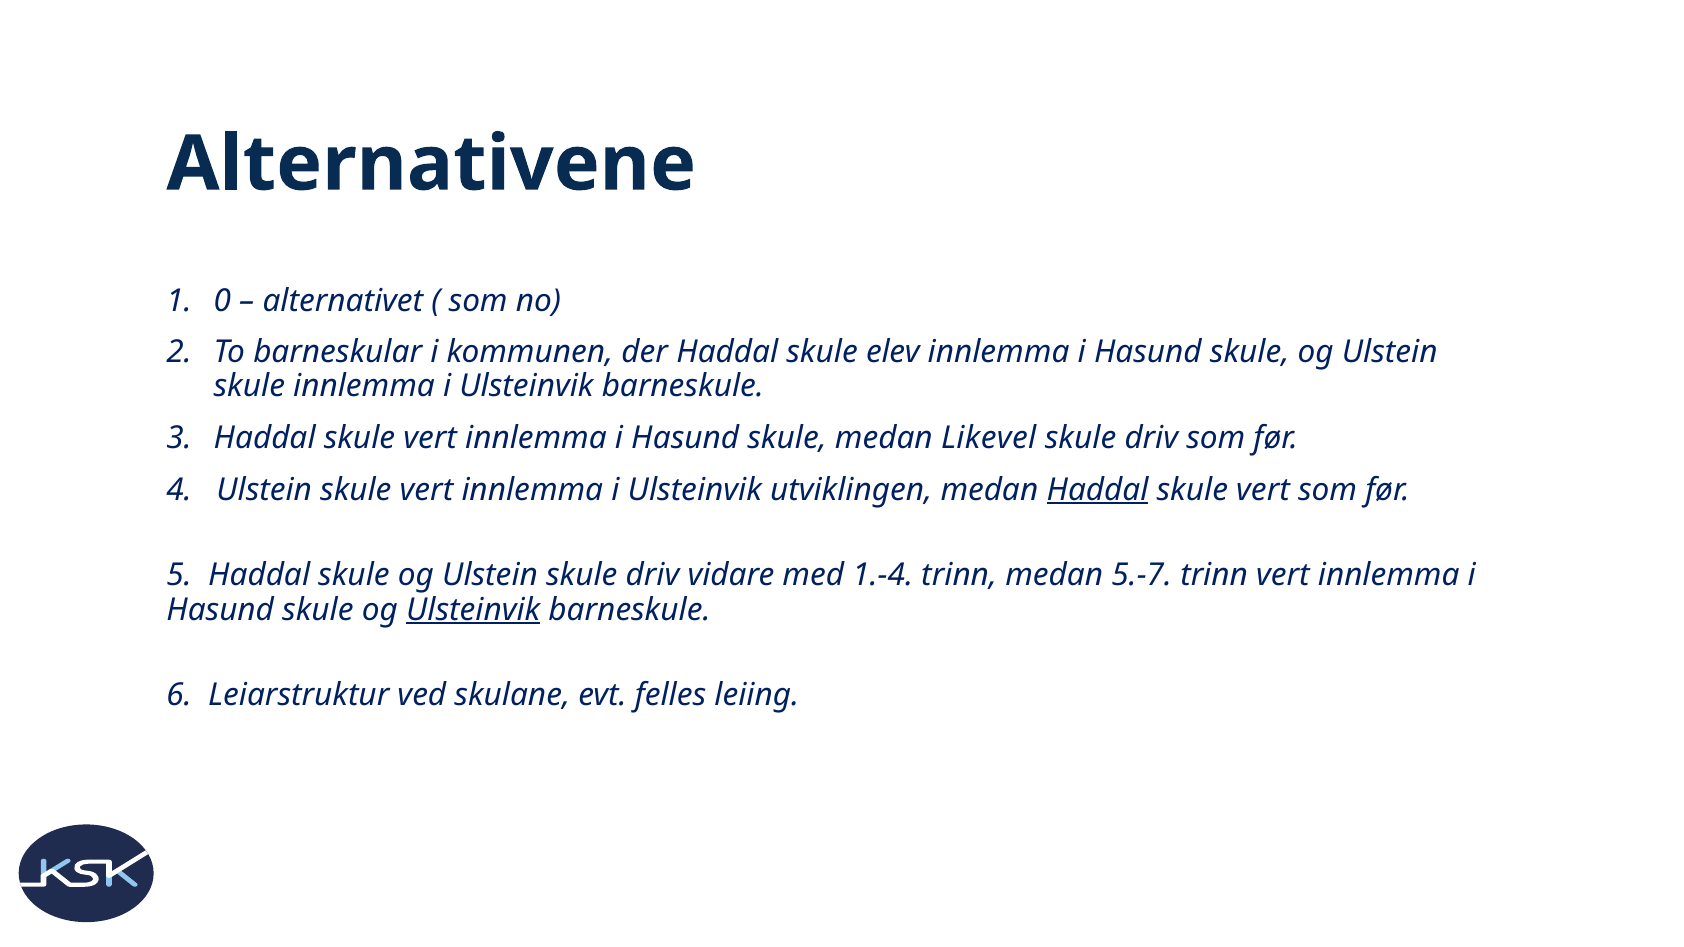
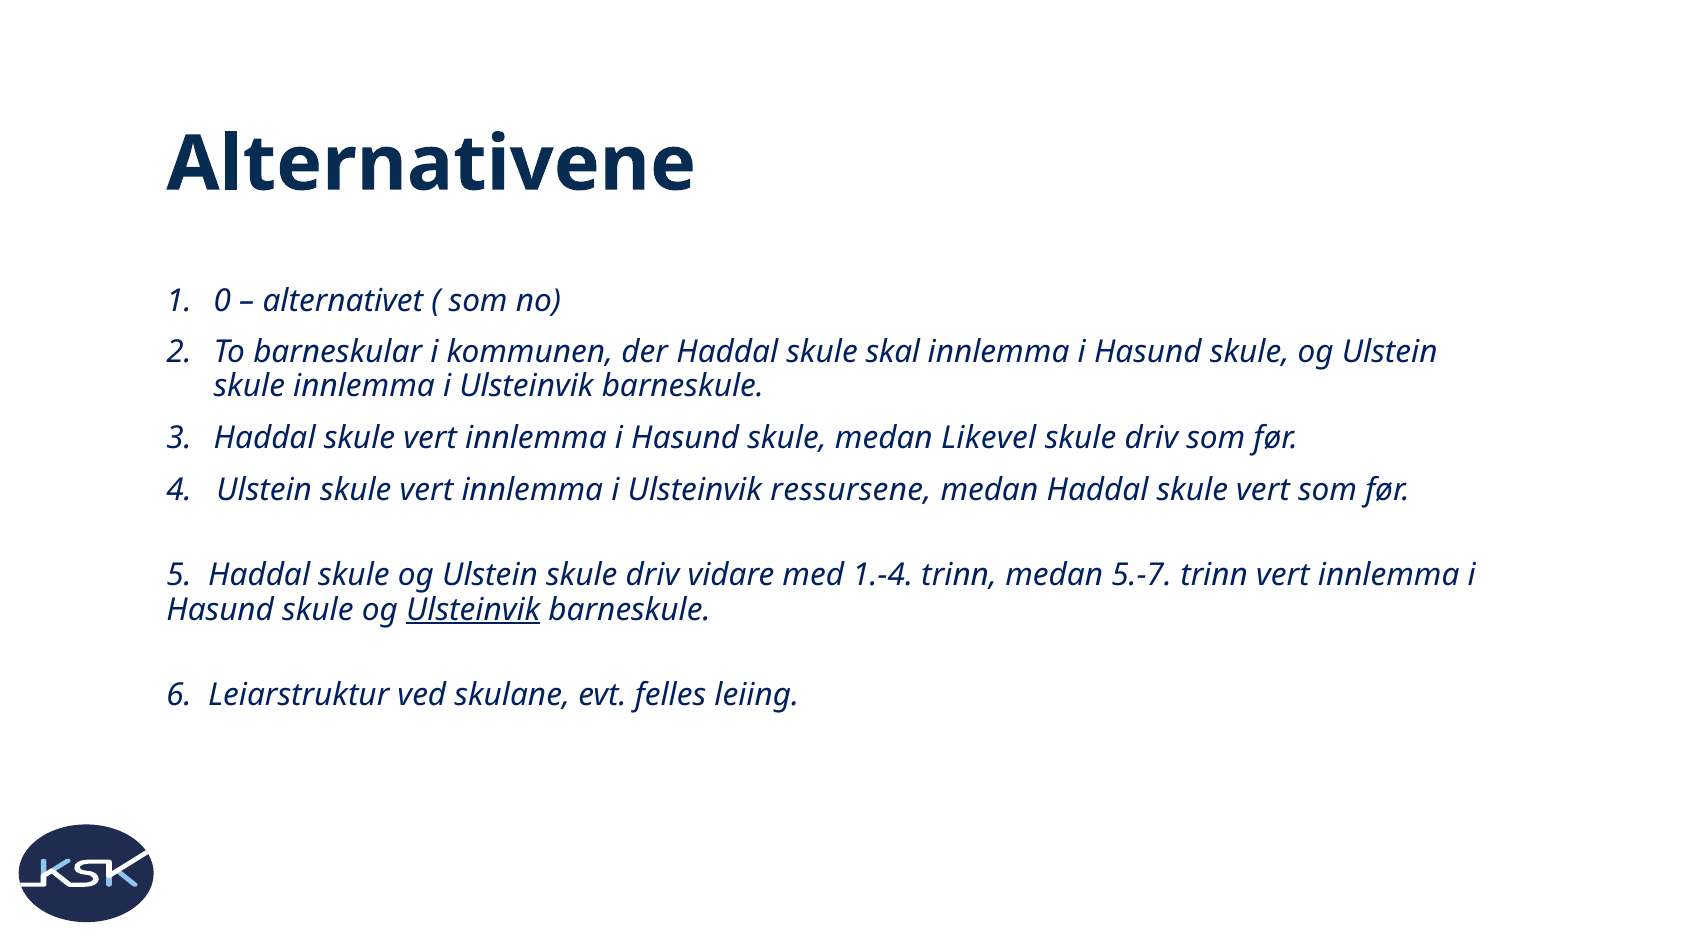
elev: elev -> skal (893, 353)
utviklingen: utviklingen -> ressursene (851, 490)
Haddal underline: present -> none (1098, 490)
